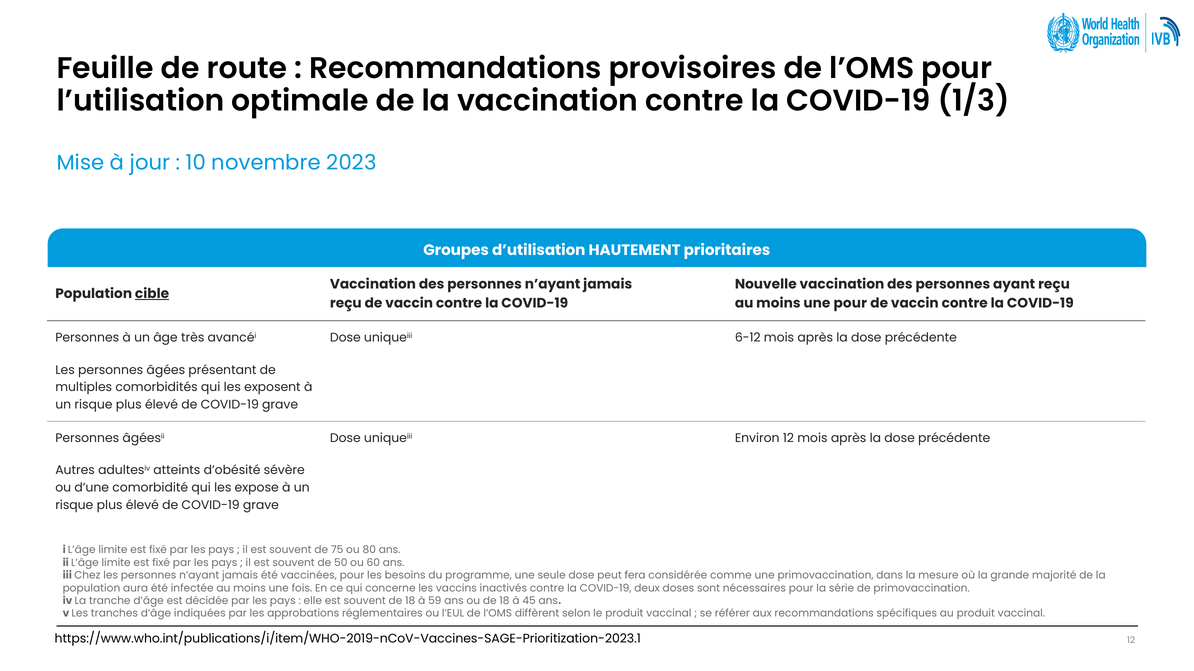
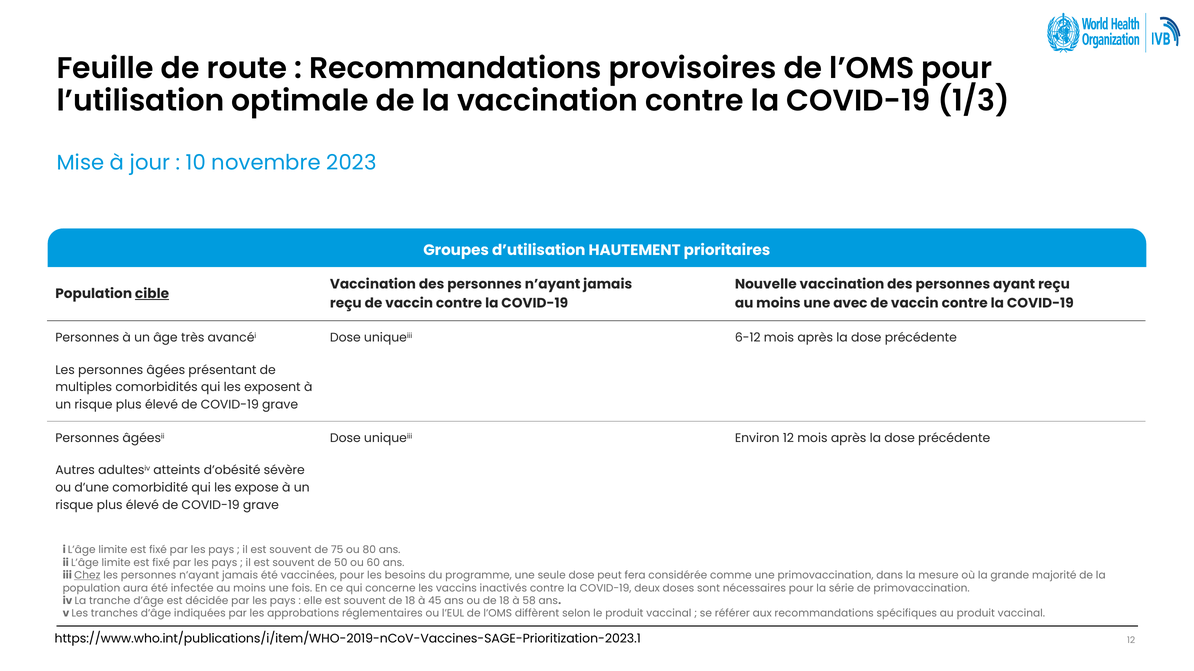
une pour: pour -> avec (850, 304)
Chez underline: none -> present (87, 576)
59: 59 -> 45 (435, 601)
45: 45 -> 58 (529, 601)
